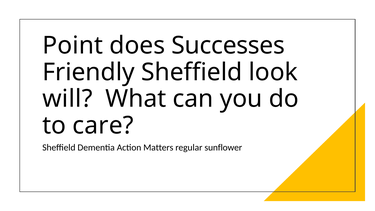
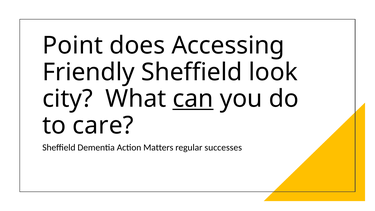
Successes: Successes -> Accessing (228, 46)
will: will -> city (68, 99)
can underline: none -> present (193, 99)
sunflower: sunflower -> successes (223, 147)
